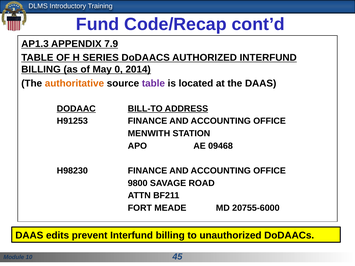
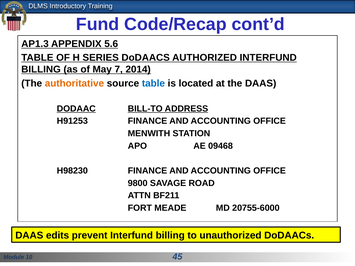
7.9: 7.9 -> 5.6 (111, 44)
0: 0 -> 7 (119, 70)
table colour: purple -> blue (153, 83)
